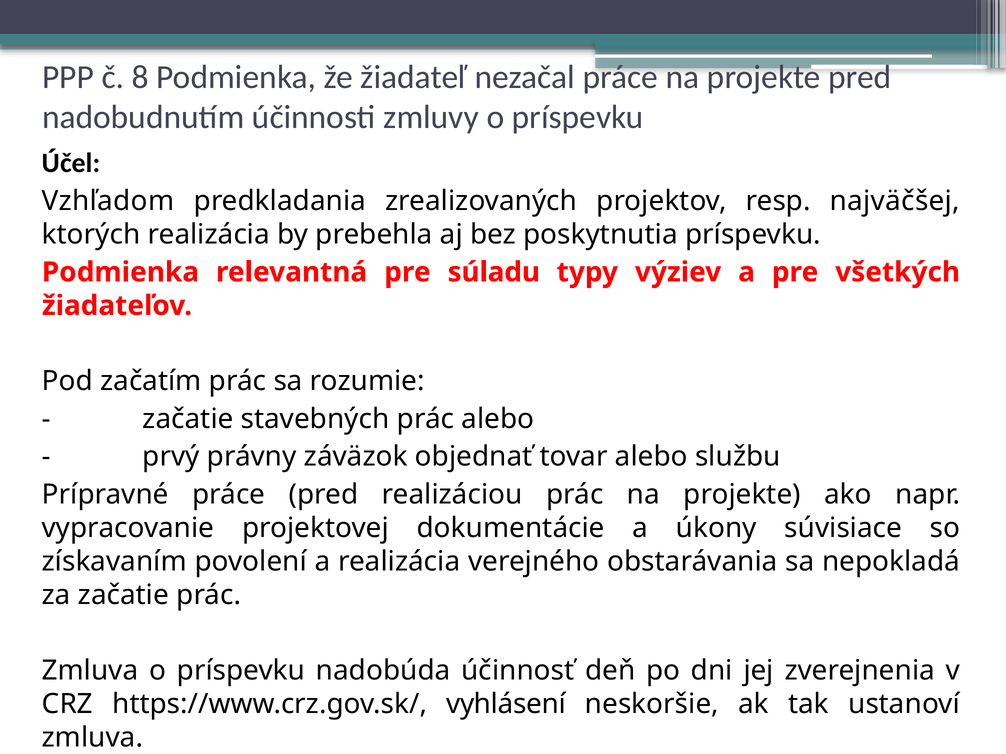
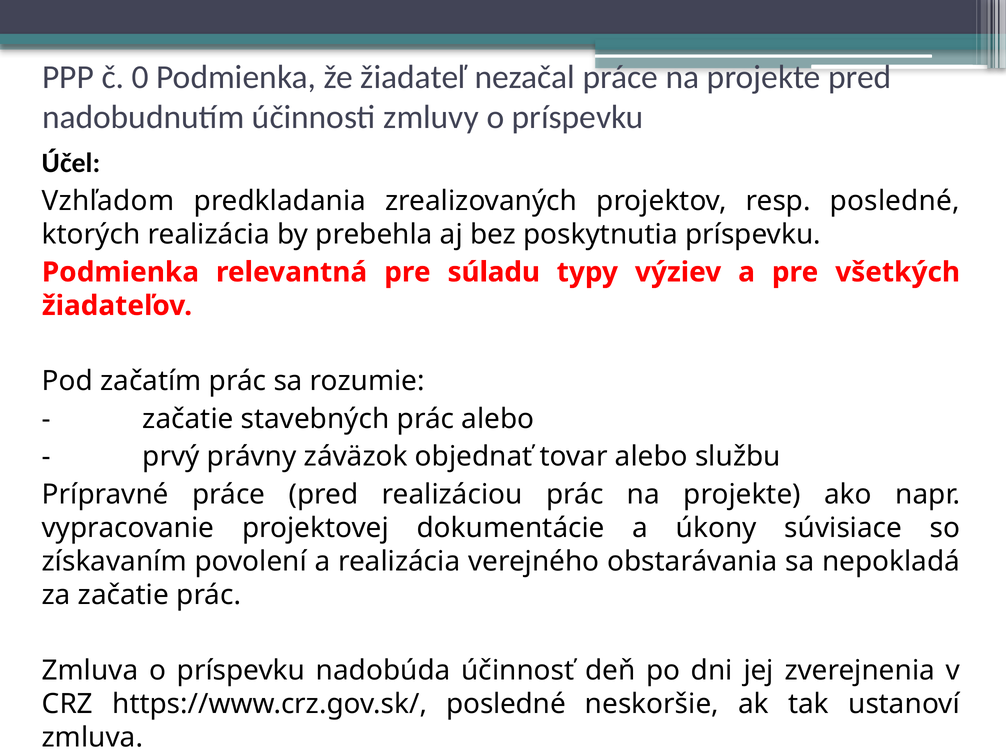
8: 8 -> 0 (140, 77)
resp najväčšej: najväčšej -> posledné (895, 201)
https://www.crz.gov.sk/ vyhlásení: vyhlásení -> posledné (506, 704)
